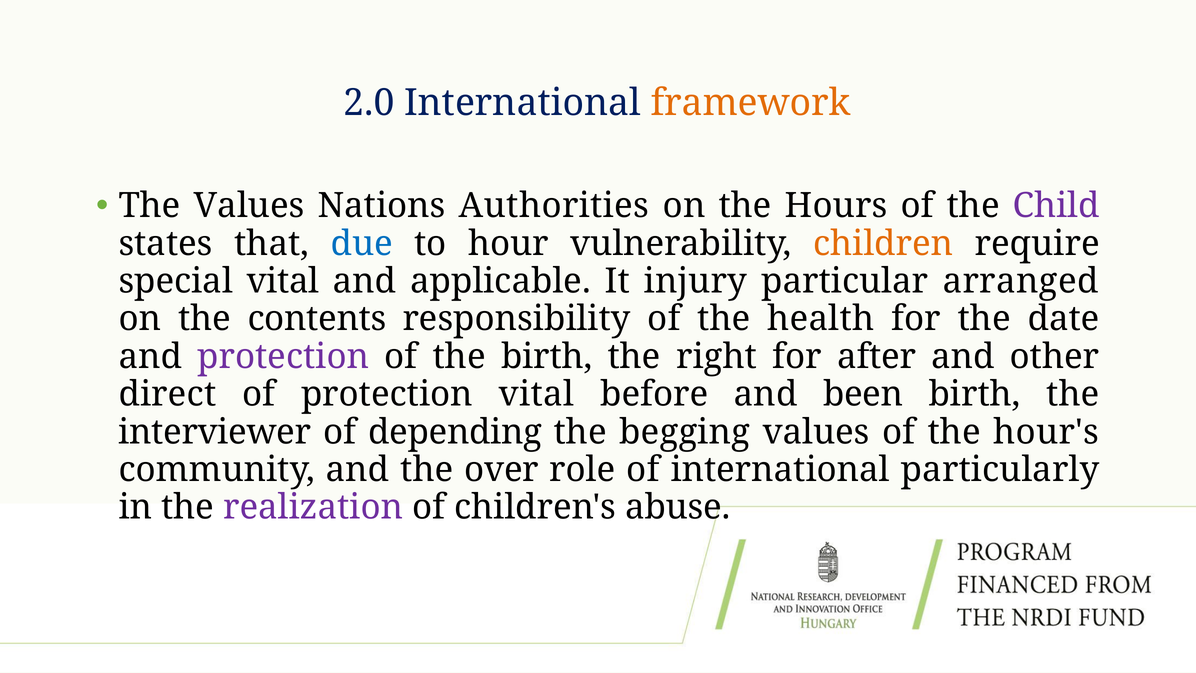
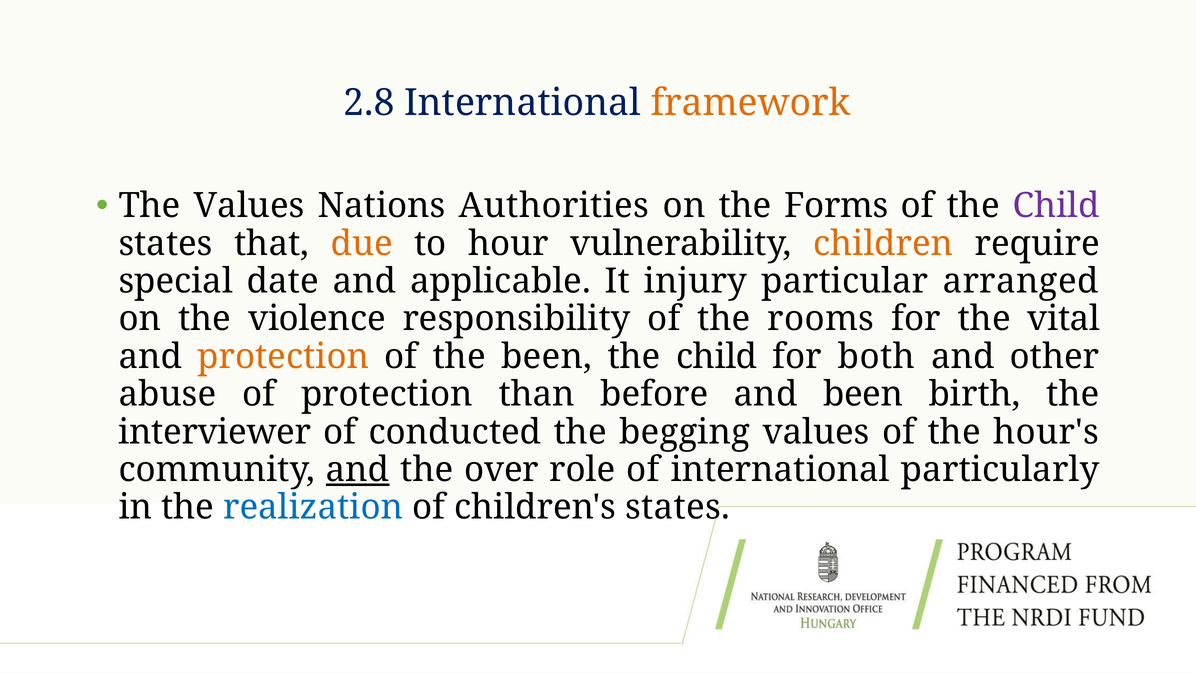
2.0: 2.0 -> 2.8 (369, 103)
Hours: Hours -> Forms (836, 206)
due colour: blue -> orange (362, 243)
special vital: vital -> date (283, 281)
contents: contents -> violence (317, 319)
health: health -> rooms (821, 319)
date: date -> vital (1064, 319)
protection colour: purple -> orange (283, 357)
the birth: birth -> been (547, 357)
right: right -> child (717, 357)
after: after -> both (876, 357)
direct: direct -> abuse (167, 394)
protection vital: vital -> than (537, 394)
depending: depending -> conducted (455, 432)
and underline: none -> present (358, 470)
realization colour: purple -> blue (313, 507)
children's abuse: abuse -> states (677, 507)
